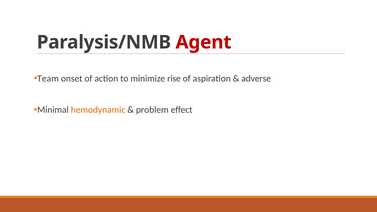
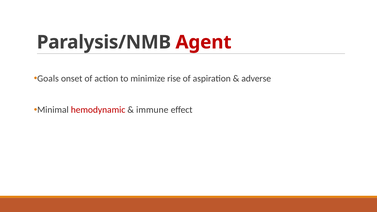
Team: Team -> Goals (48, 78)
hemodynamic colour: orange -> red (98, 110)
problem: problem -> immune (152, 110)
